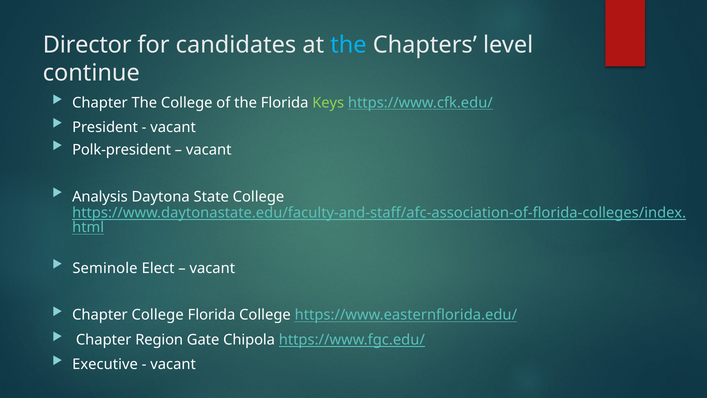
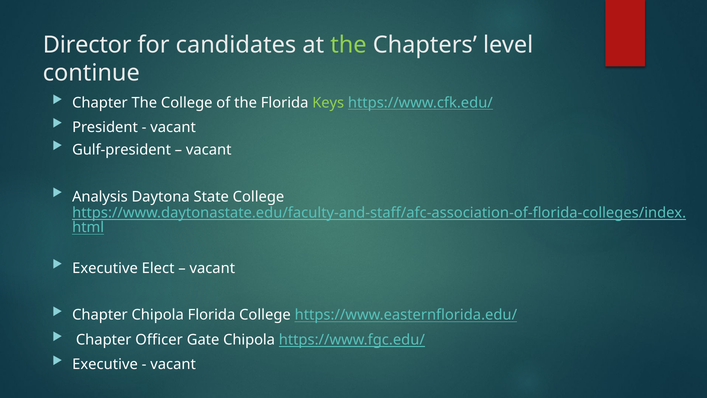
the colour: light blue -> light green (348, 45)
Polk-president: Polk-president -> Gulf-president (122, 150)
Seminole: Seminole -> Executive (105, 268)
Chapter College: College -> Chipola (158, 315)
Region: Region -> Officer (159, 340)
